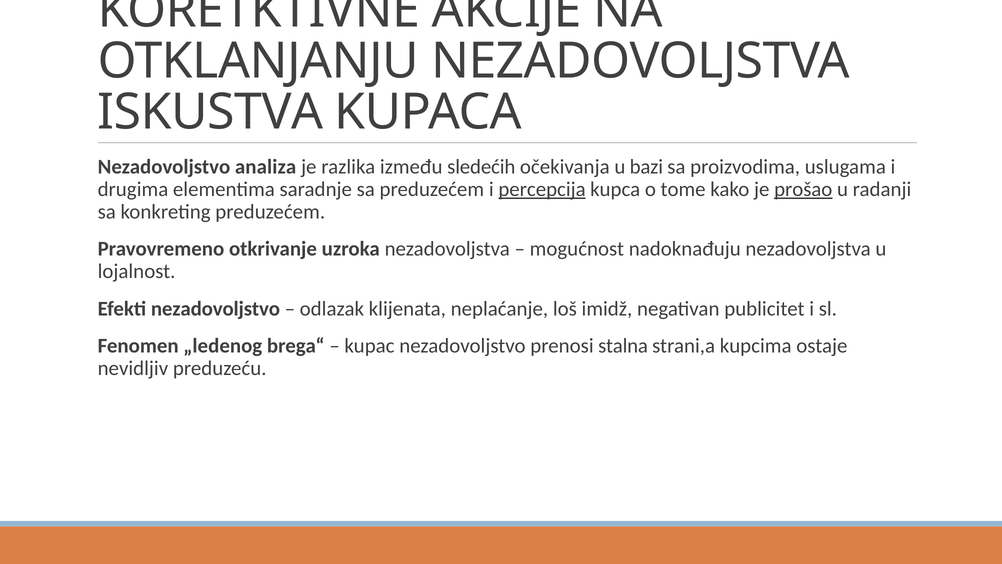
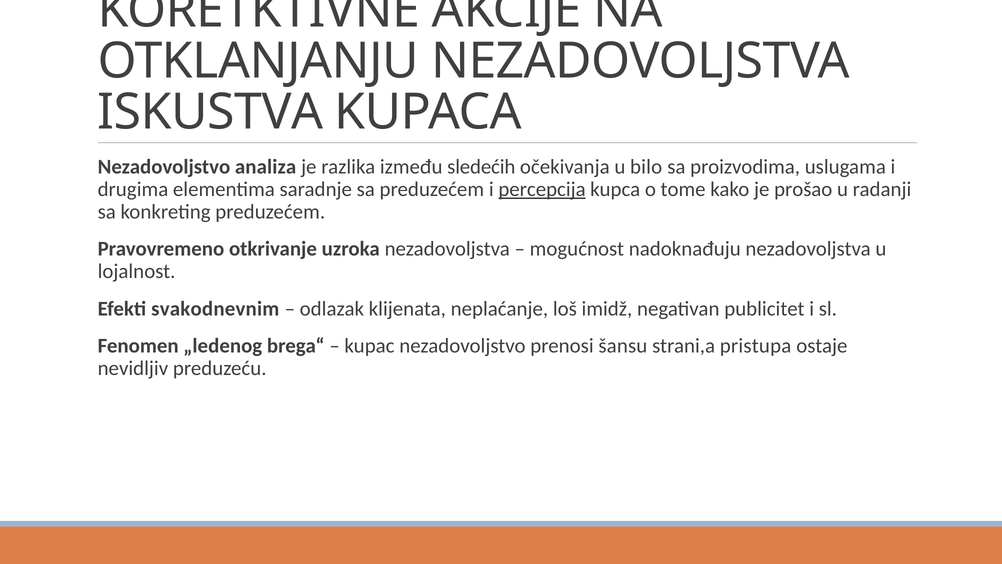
bazi: bazi -> bilo (646, 167)
prošao underline: present -> none (803, 189)
Efekti nezadovoljstvo: nezadovoljstvo -> svakodnevnim (215, 309)
stalna: stalna -> šansu (623, 346)
kupcima: kupcima -> pristupa (756, 346)
